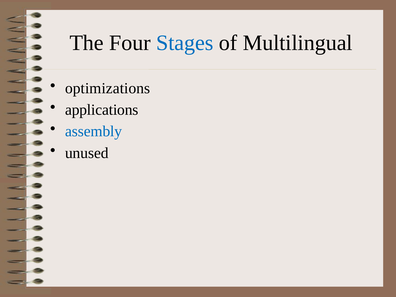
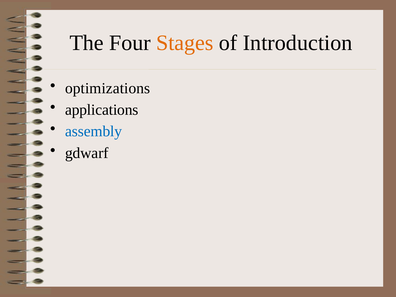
Stages colour: blue -> orange (185, 43)
Multilingual: Multilingual -> Introduction (298, 43)
unused: unused -> gdwarf (87, 153)
